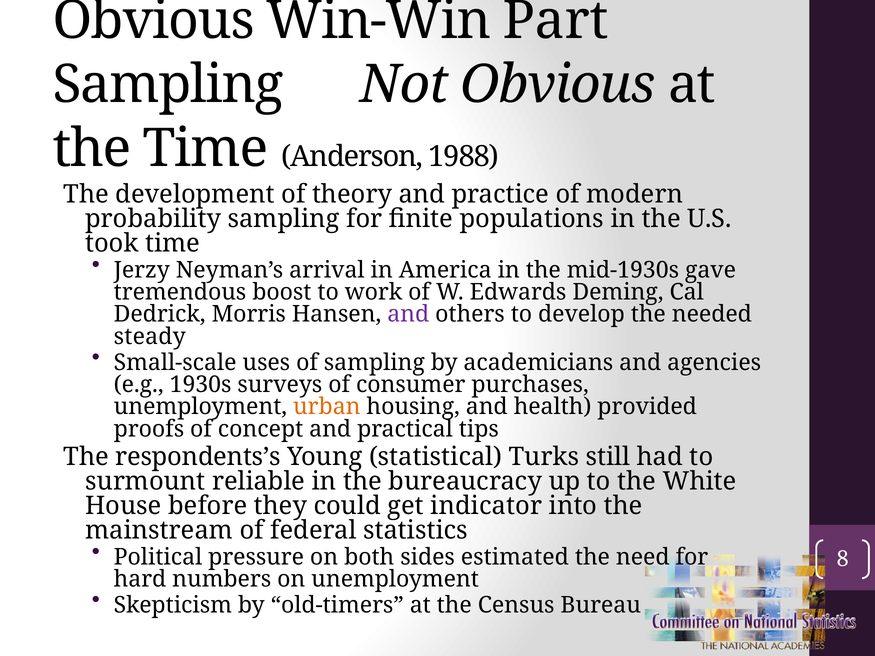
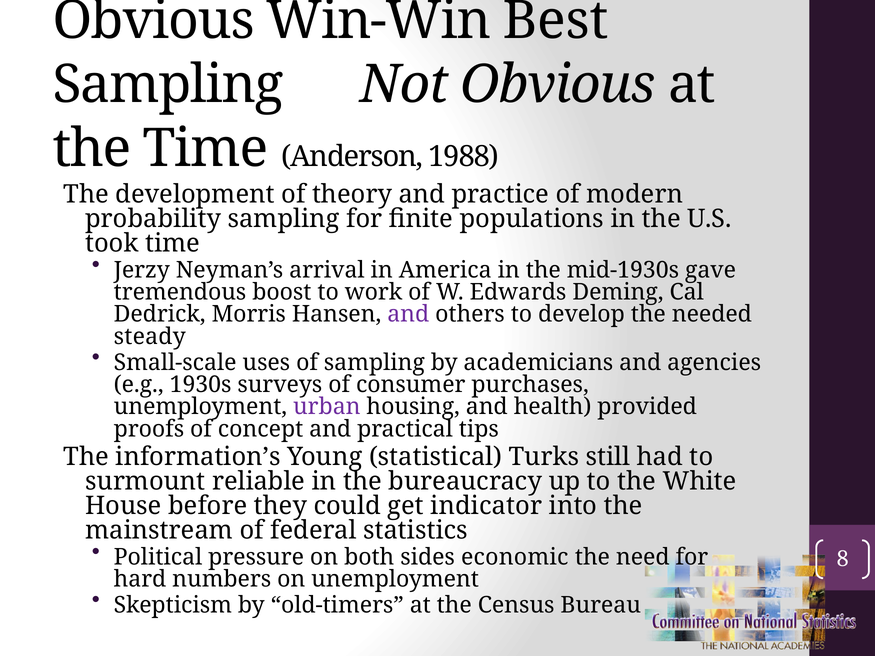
Part: Part -> Best (555, 21)
urban colour: orange -> purple (327, 407)
respondents’s: respondents’s -> information’s (198, 457)
estimated: estimated -> economic (515, 557)
